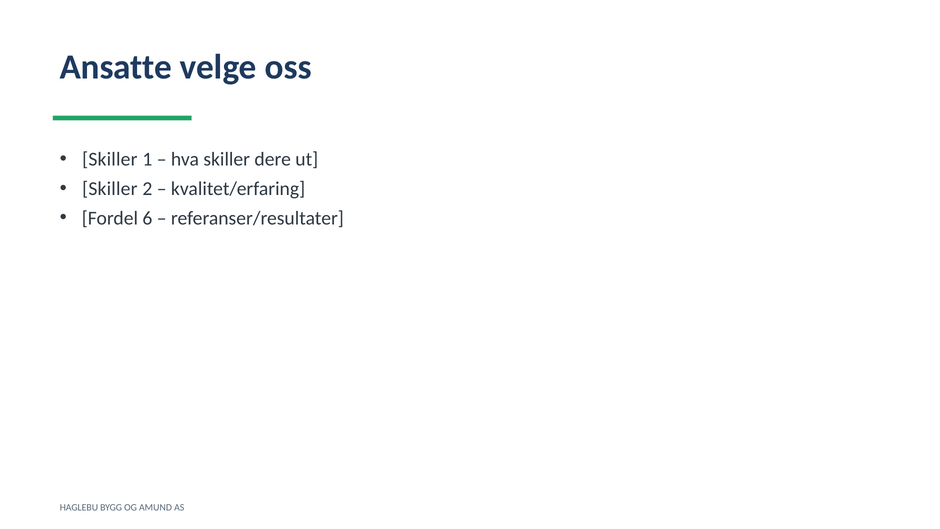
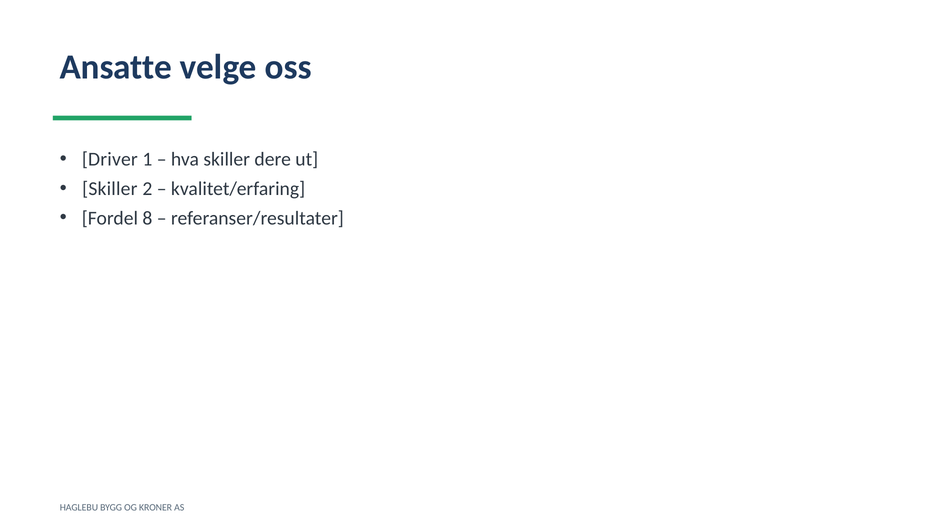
Skiller: Skiller -> Driver (110, 159)
6: 6 -> 8 (147, 218)
AMUND: AMUND -> KRONER (156, 507)
